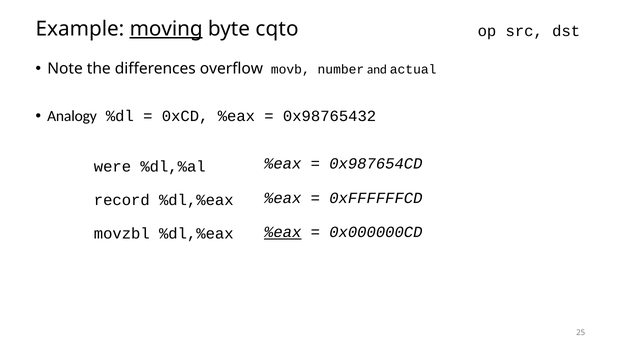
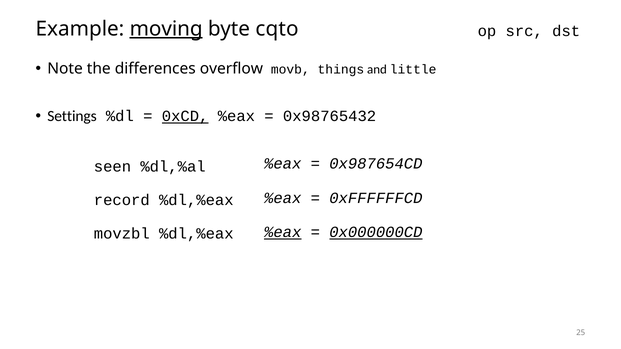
number: number -> things (341, 70)
actual: actual -> little (413, 70)
Analogy: Analogy -> Settings (72, 116)
0xCD underline: none -> present (185, 116)
were: were -> seen (112, 167)
0x000000CD underline: none -> present (376, 232)
